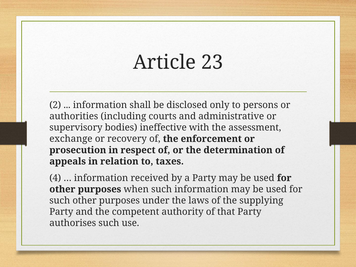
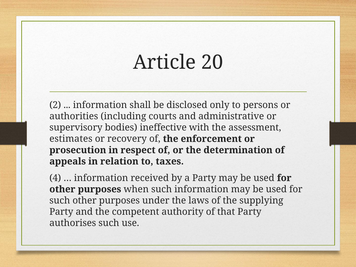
23: 23 -> 20 (212, 62)
exchange: exchange -> estimates (71, 139)
